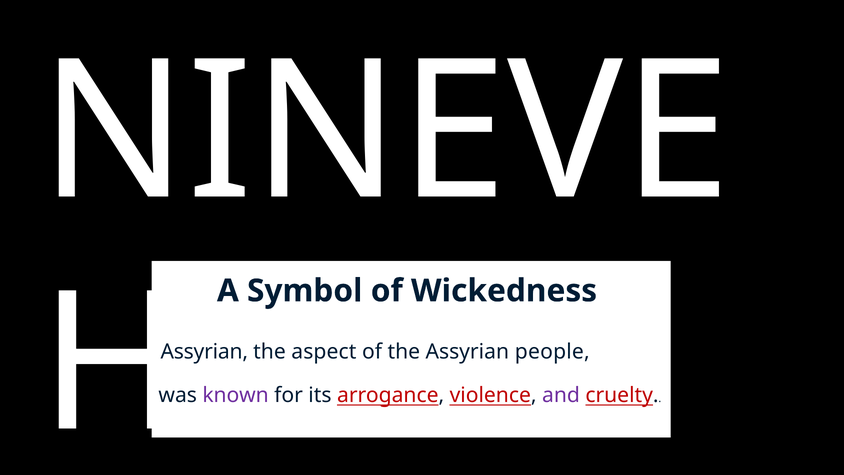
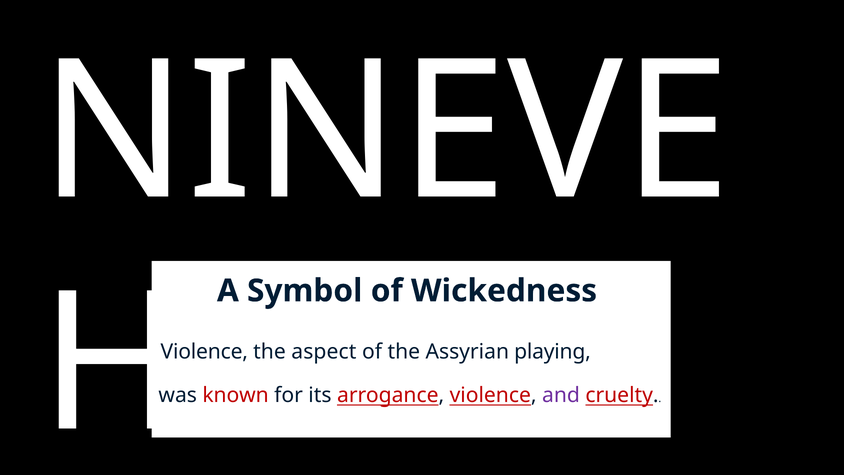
Assyrian: Assyrian -> Violence (204, 352)
people: people -> playing (553, 352)
known colour: purple -> red (236, 395)
